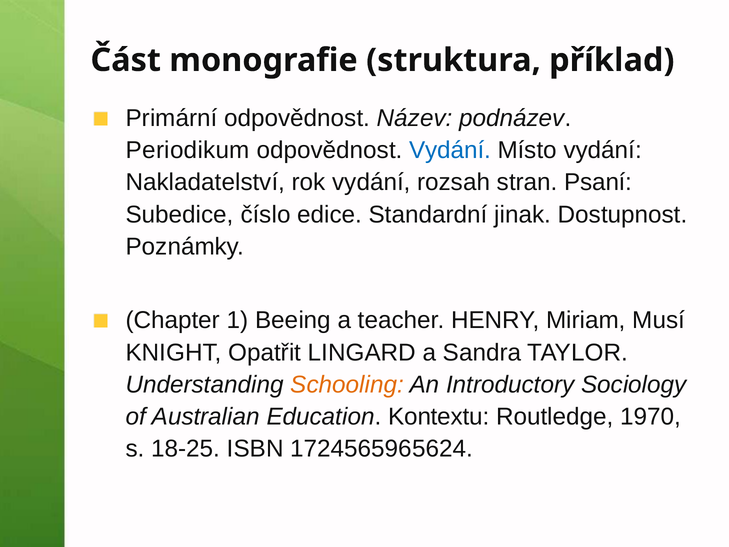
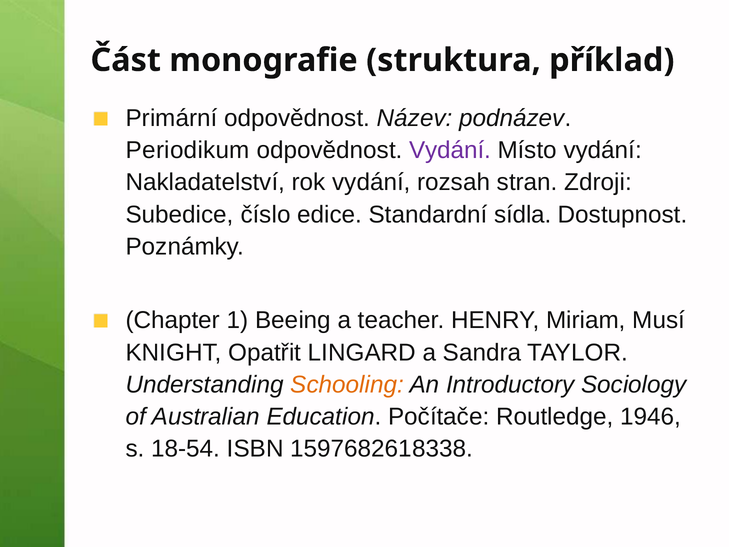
Vydání colour: blue -> purple (450, 150)
Psaní: Psaní -> Zdroji (598, 182)
jinak: jinak -> sídla (523, 214)
Kontextu: Kontextu -> Počítače (439, 416)
1970: 1970 -> 1946 (651, 416)
18-25: 18-25 -> 18-54 (186, 449)
1724565965624: 1724565965624 -> 1597682618338 (382, 449)
